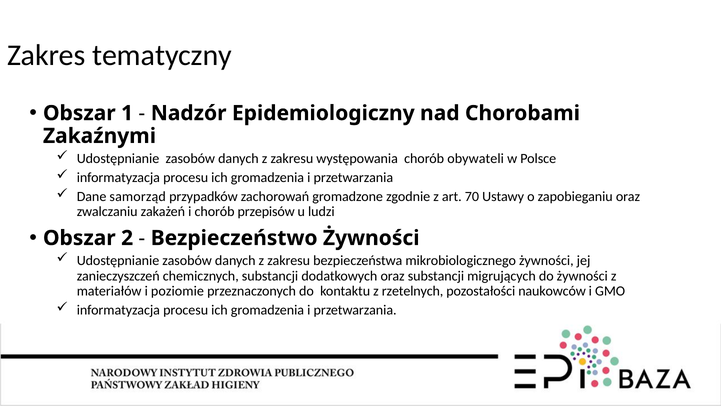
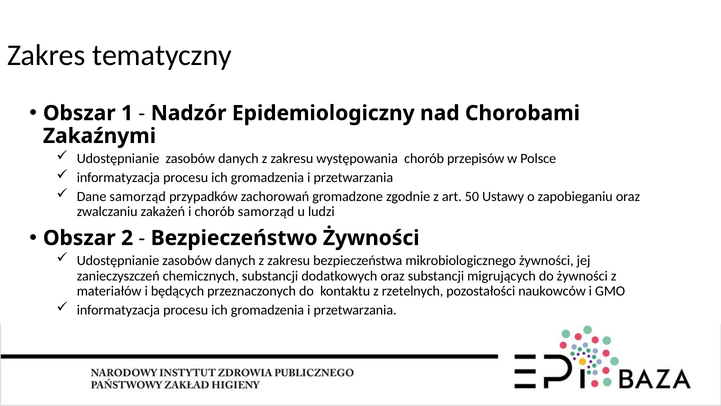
obywateli: obywateli -> przepisów (476, 159)
70: 70 -> 50 (472, 196)
chorób przepisów: przepisów -> samorząd (266, 211)
poziomie: poziomie -> będących (178, 291)
